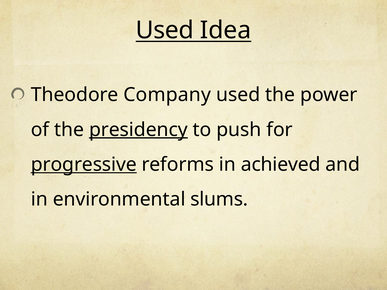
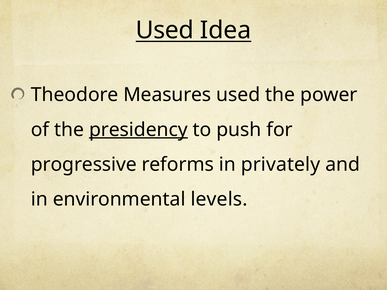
Company: Company -> Measures (167, 95)
progressive underline: present -> none (84, 165)
achieved: achieved -> privately (281, 165)
slums: slums -> levels (219, 199)
